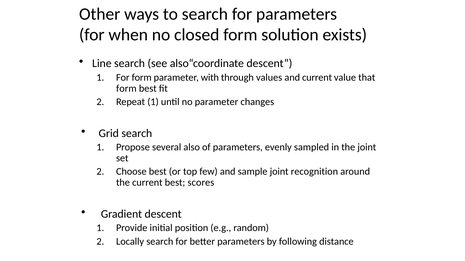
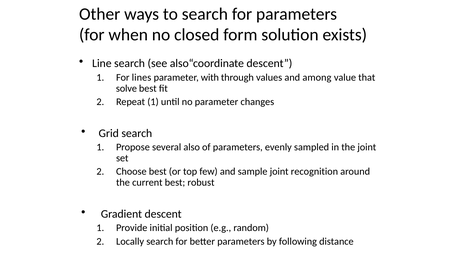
For form: form -> lines (142, 78)
and current: current -> among (317, 78)
form: form -> solve (126, 89)
scores: scores -> robust (201, 183)
